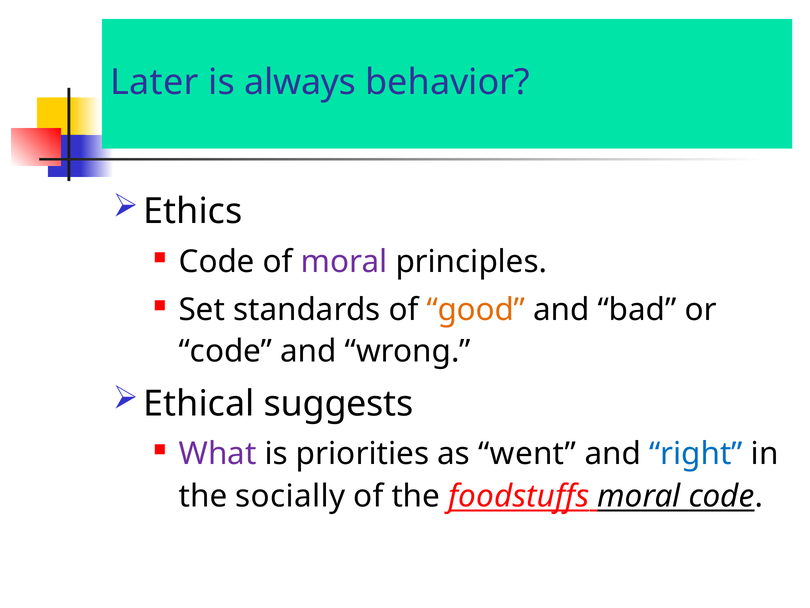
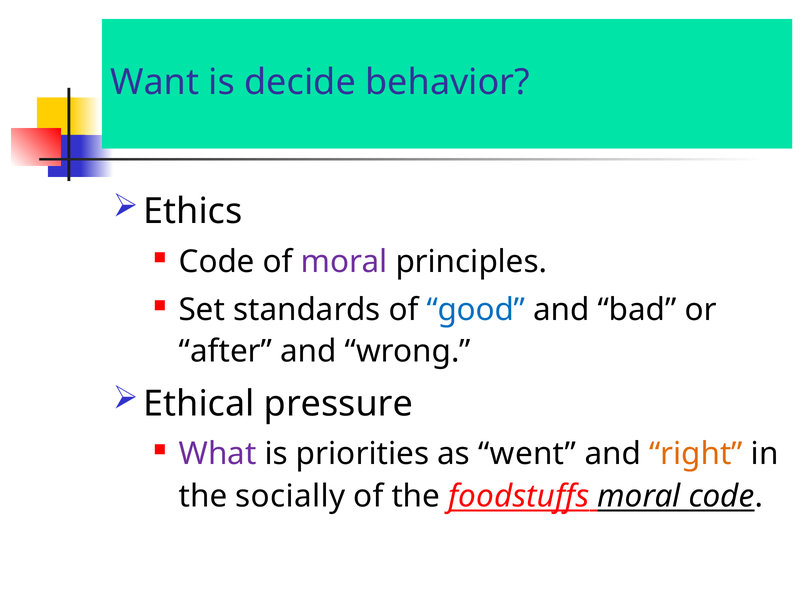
Later: Later -> Want (155, 82)
always: always -> decide (300, 82)
good colour: orange -> blue (476, 309)
code: code -> after (225, 351)
suggests: suggests -> pressure (338, 403)
right colour: blue -> orange (696, 454)
